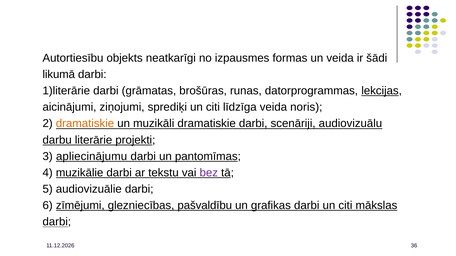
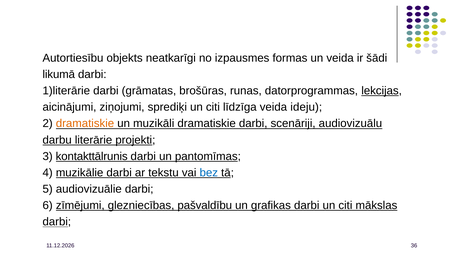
noris: noris -> ideju (306, 107)
apliecinājumu: apliecinājumu -> kontakttālrunis (92, 157)
bez colour: purple -> blue (209, 173)
